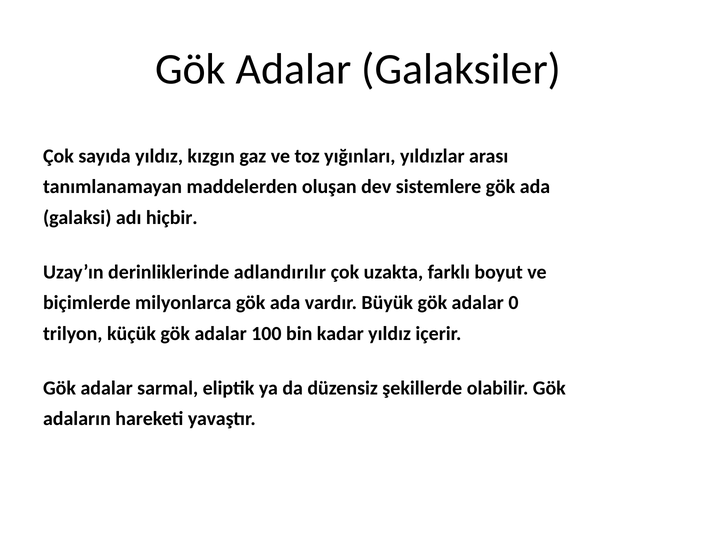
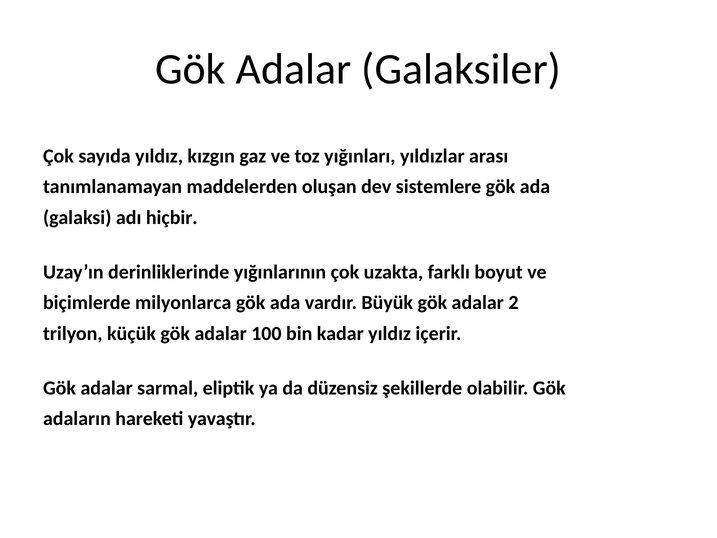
adlandırılır: adlandırılır -> yığınlarının (280, 272)
0: 0 -> 2 (513, 303)
